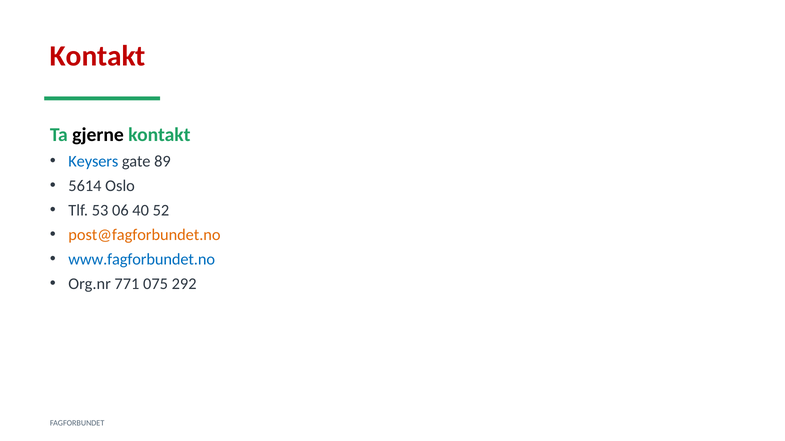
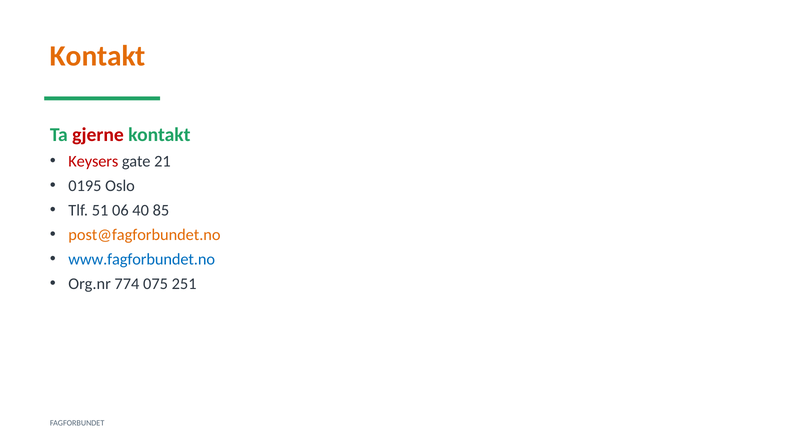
Kontakt colour: red -> orange (98, 56)
gjerne colour: black -> red (98, 135)
Keysers colour: blue -> red (93, 161)
89: 89 -> 21 (162, 161)
5614: 5614 -> 0195 (85, 186)
53: 53 -> 51 (100, 211)
52: 52 -> 85 (161, 211)
771: 771 -> 774 (127, 284)
292: 292 -> 251 (184, 284)
